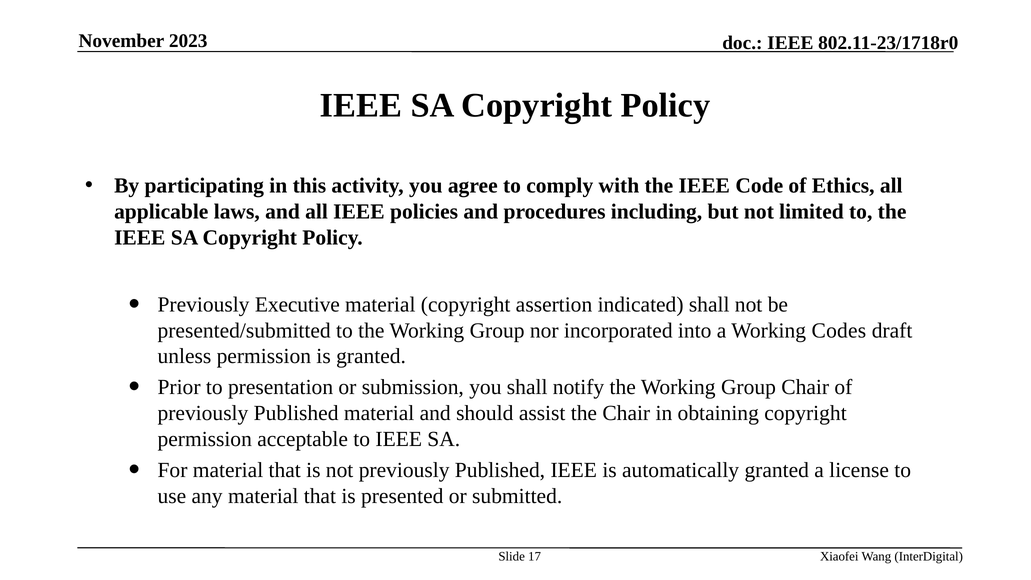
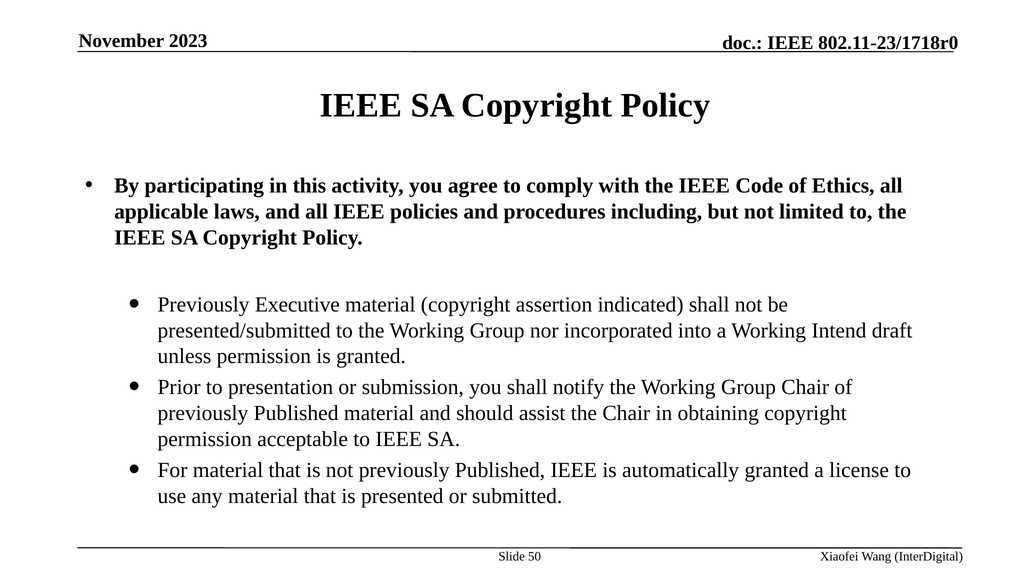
Codes: Codes -> Intend (839, 330)
17: 17 -> 50 (535, 556)
